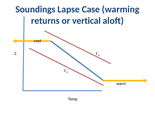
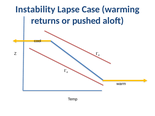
Soundings: Soundings -> Instability (35, 9)
vertical: vertical -> pushed (86, 21)
